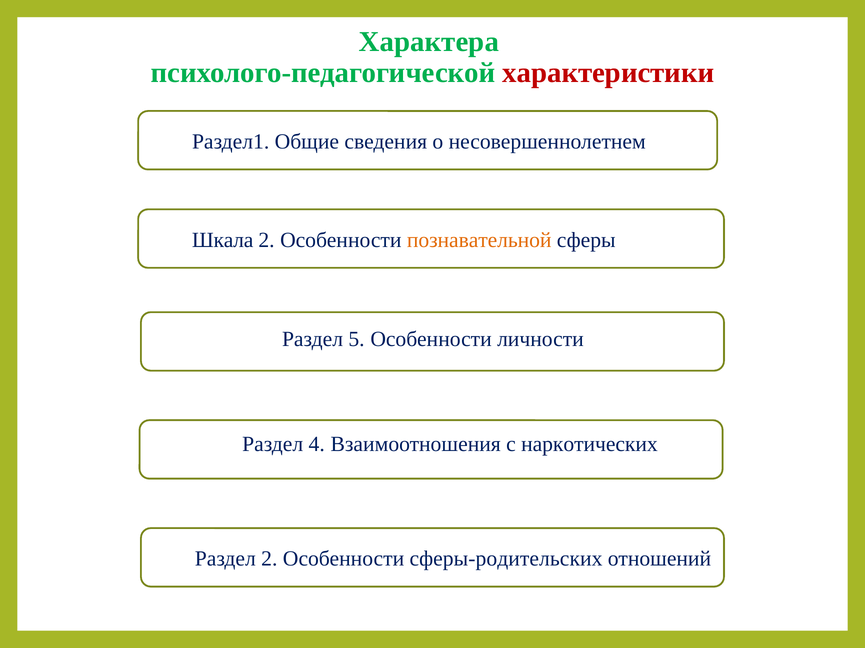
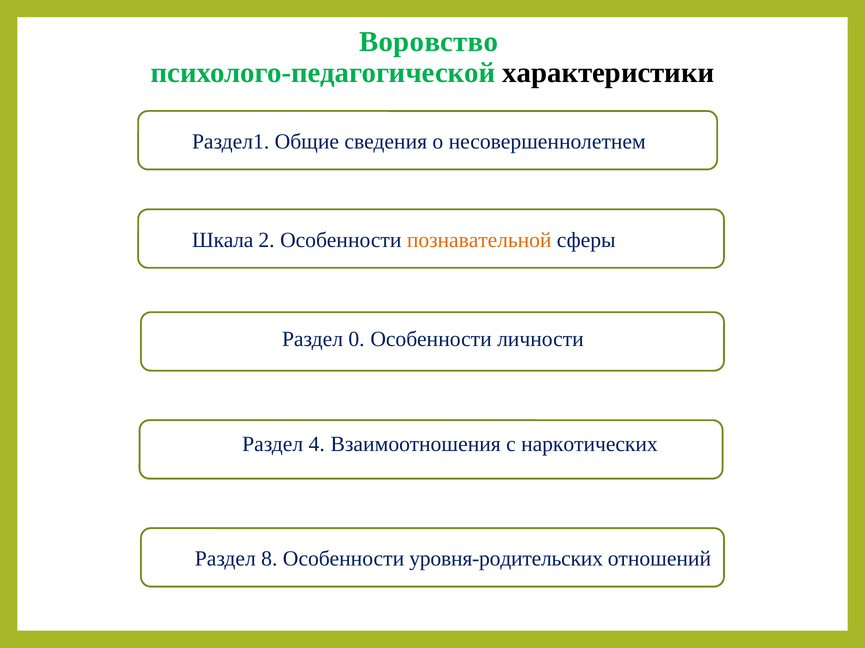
Характера: Характера -> Воровство (429, 42)
характеристики colour: red -> black (608, 73)
5: 5 -> 0 (357, 340)
Раздел 2: 2 -> 8 (269, 560)
сферы-родительских: сферы-родительских -> уровня-родительских (506, 560)
